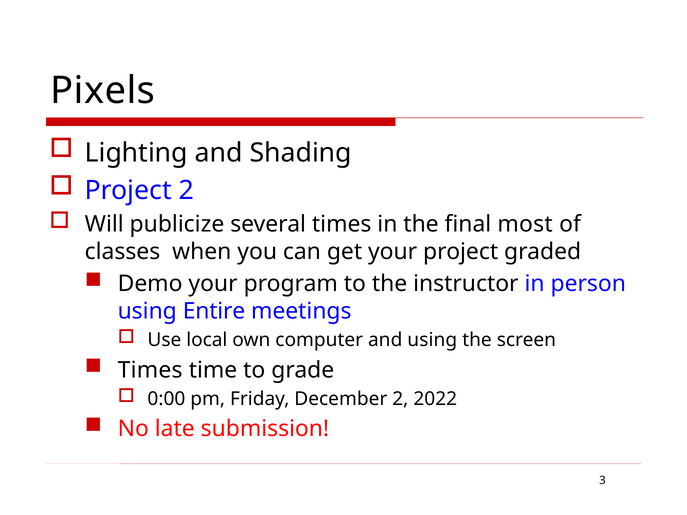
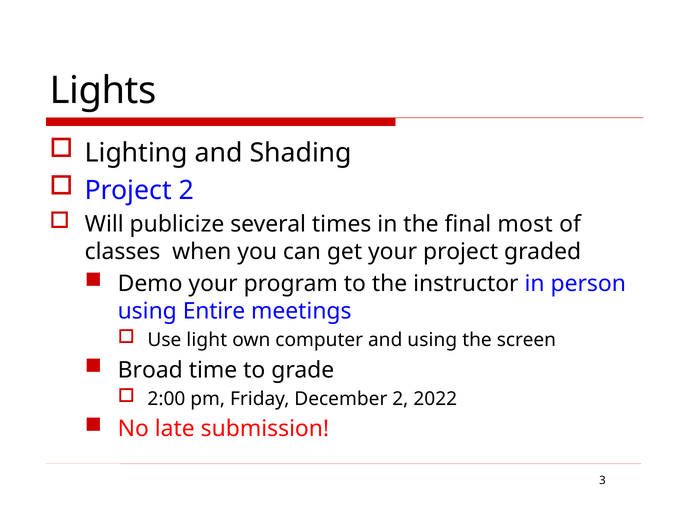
Pixels: Pixels -> Lights (103, 91)
local: local -> light (207, 340)
Times: Times -> Broad (150, 370)
0:00: 0:00 -> 2:00 (166, 399)
